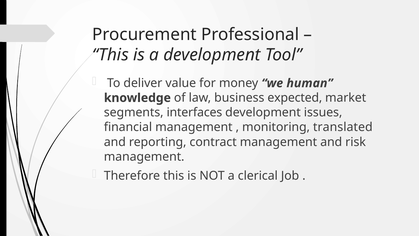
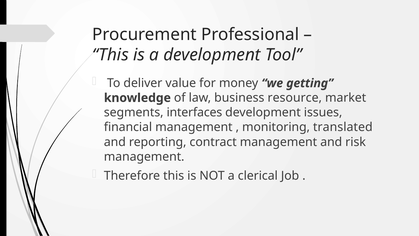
human: human -> getting (310, 83)
expected: expected -> resource (295, 98)
